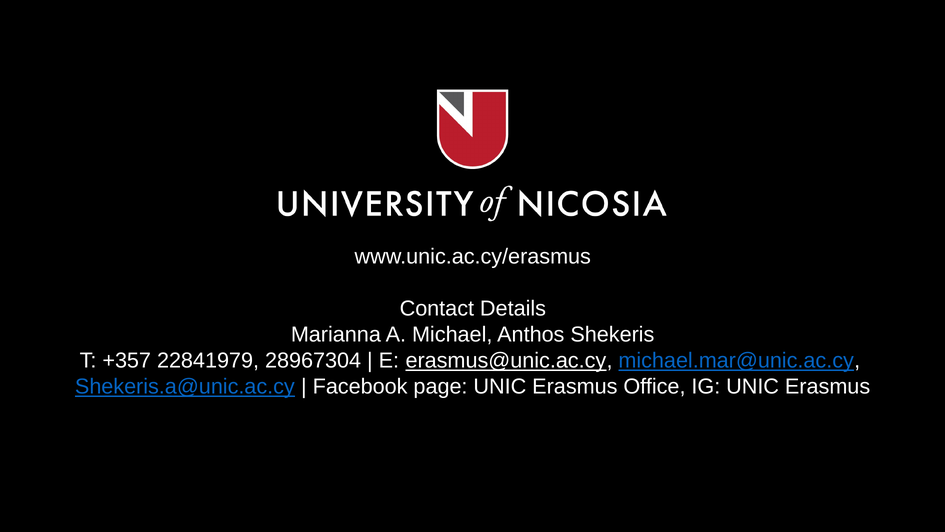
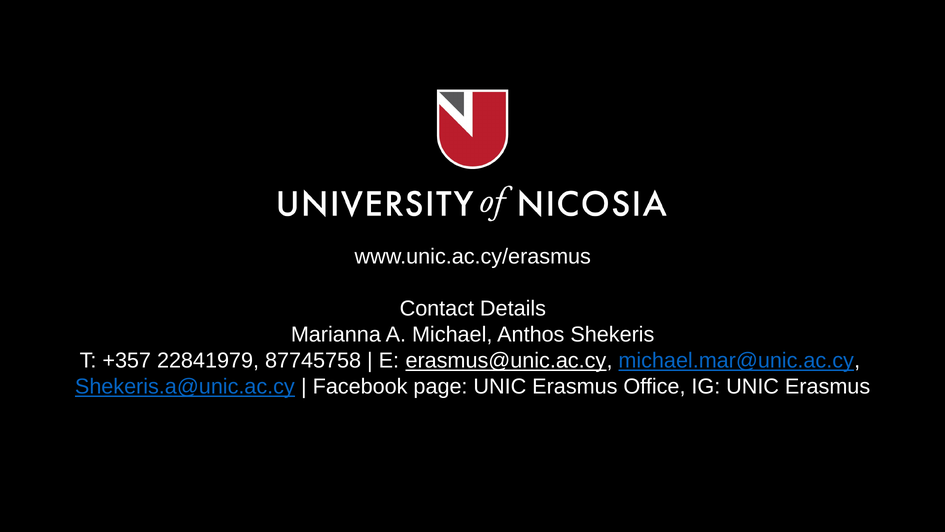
28967304: 28967304 -> 87745758 (313, 360)
